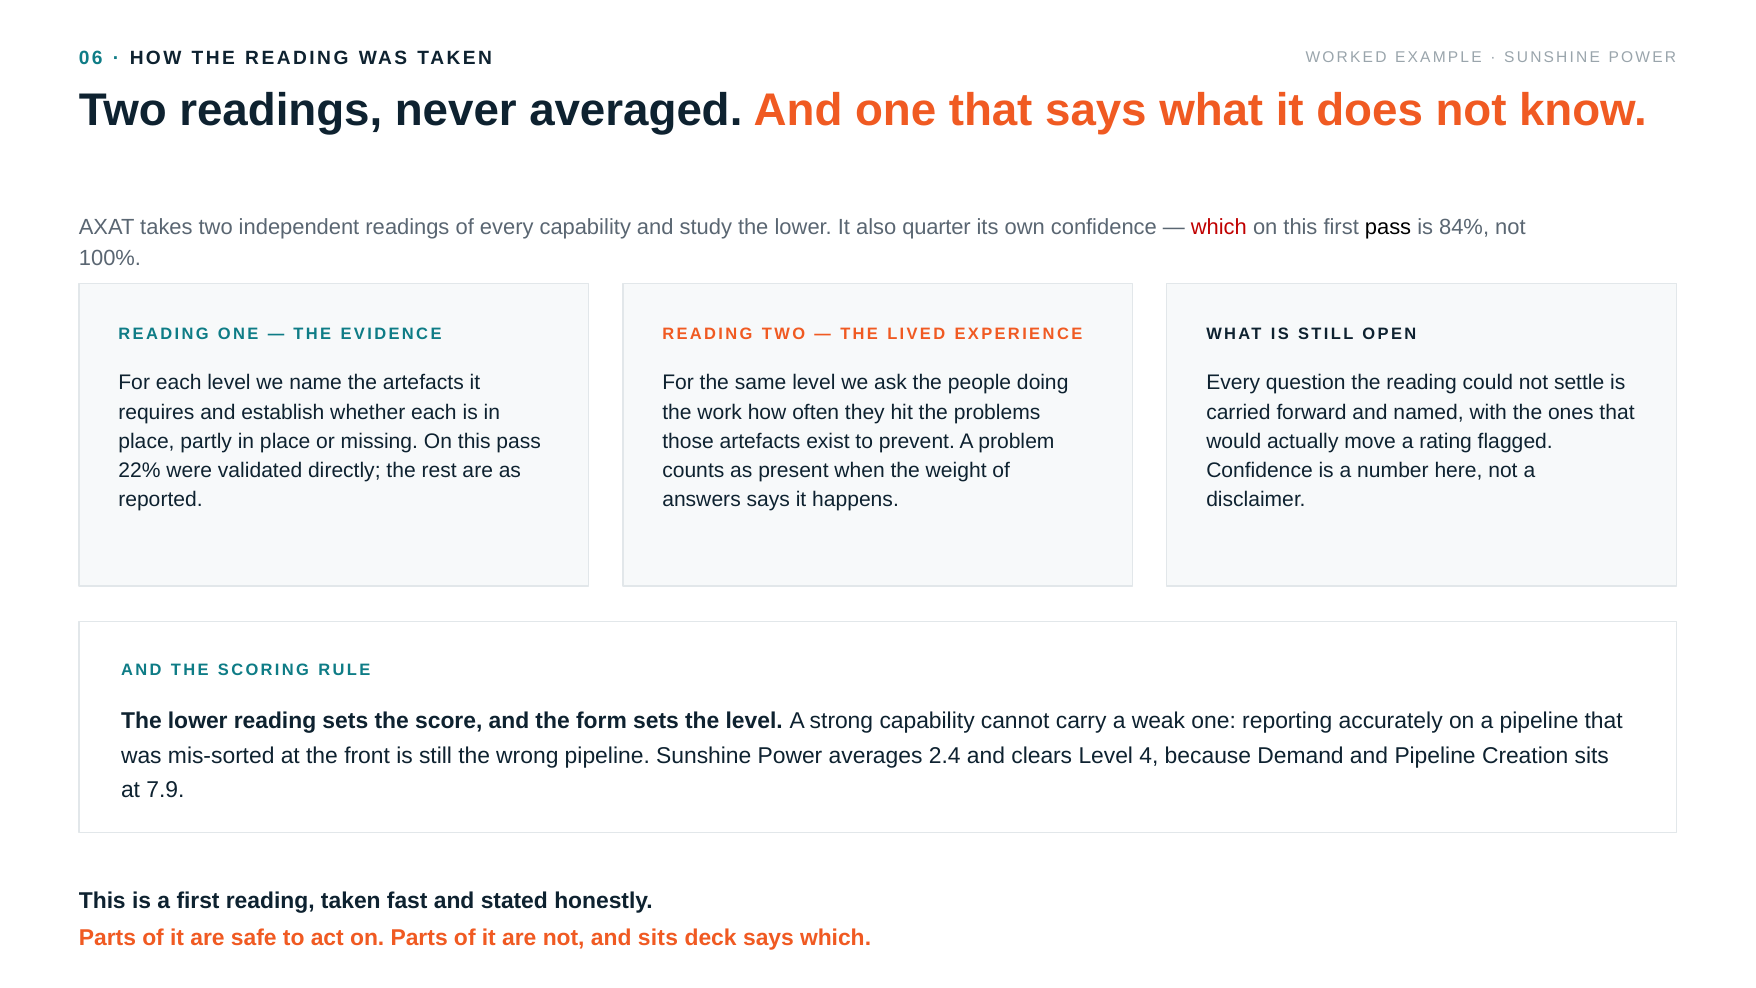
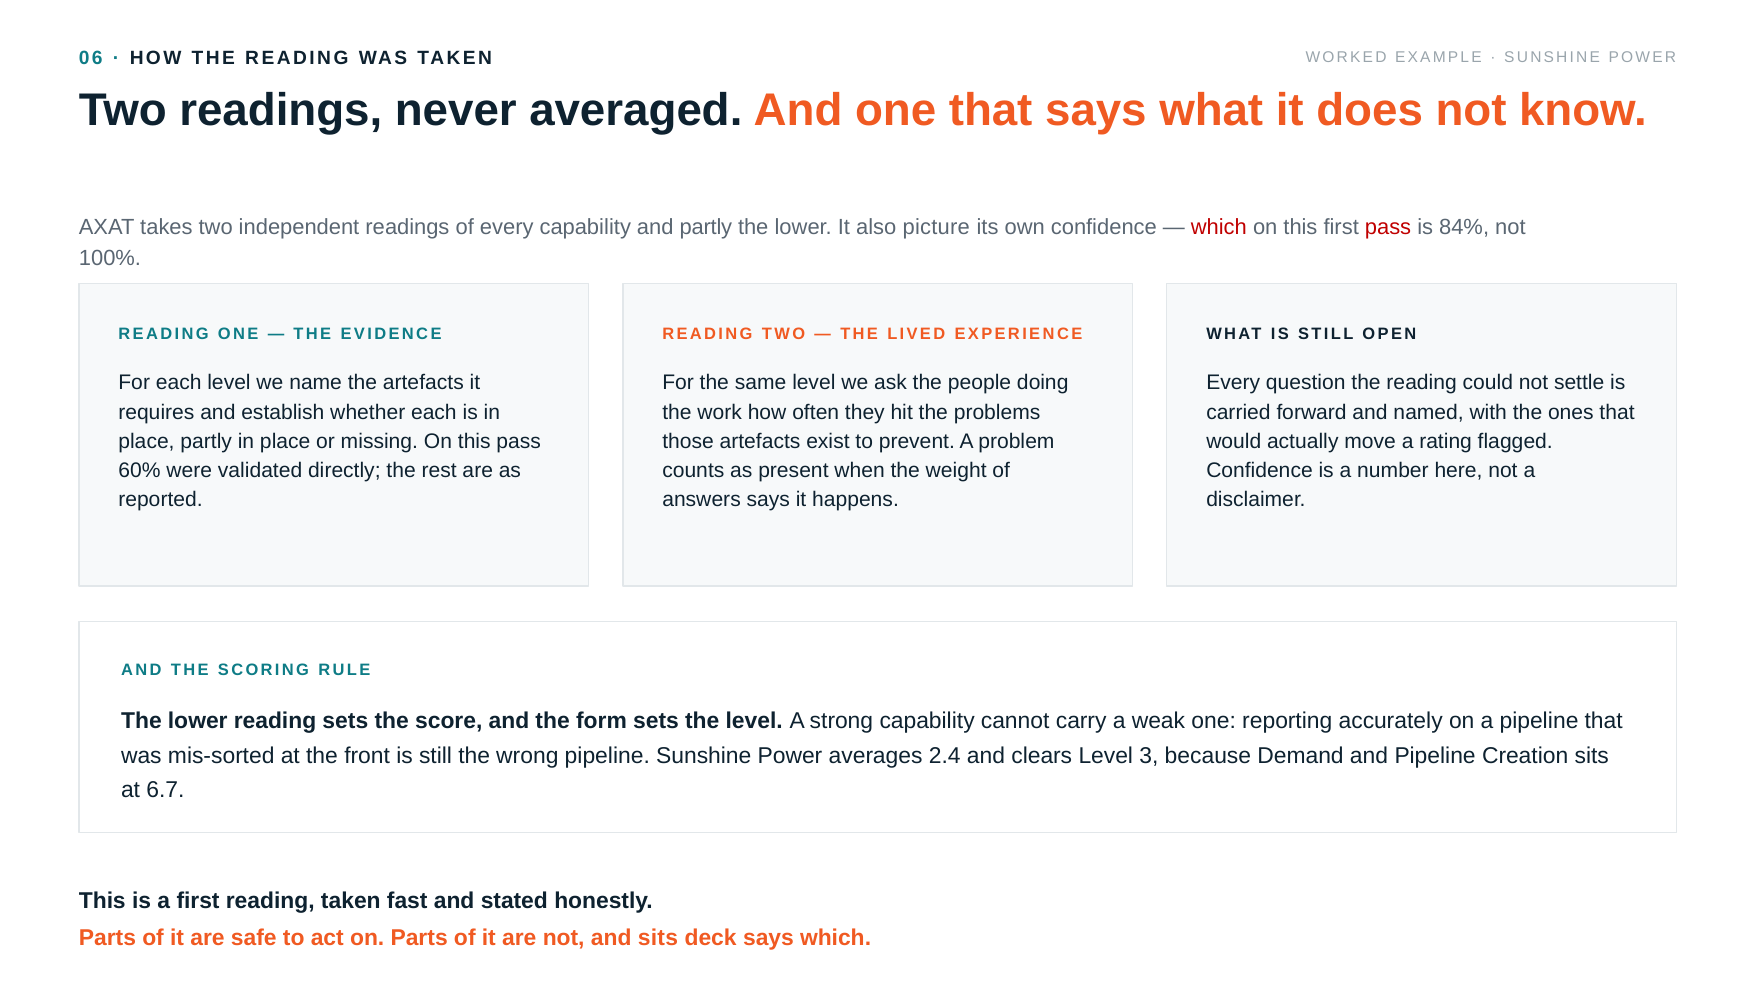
and study: study -> partly (706, 227)
quarter: quarter -> picture (936, 227)
pass colour: black -> red (1388, 227)
22%: 22% -> 60% (140, 471)
4: 4 -> 3 (1149, 755)
7.9: 7.9 -> 6.7 (165, 790)
